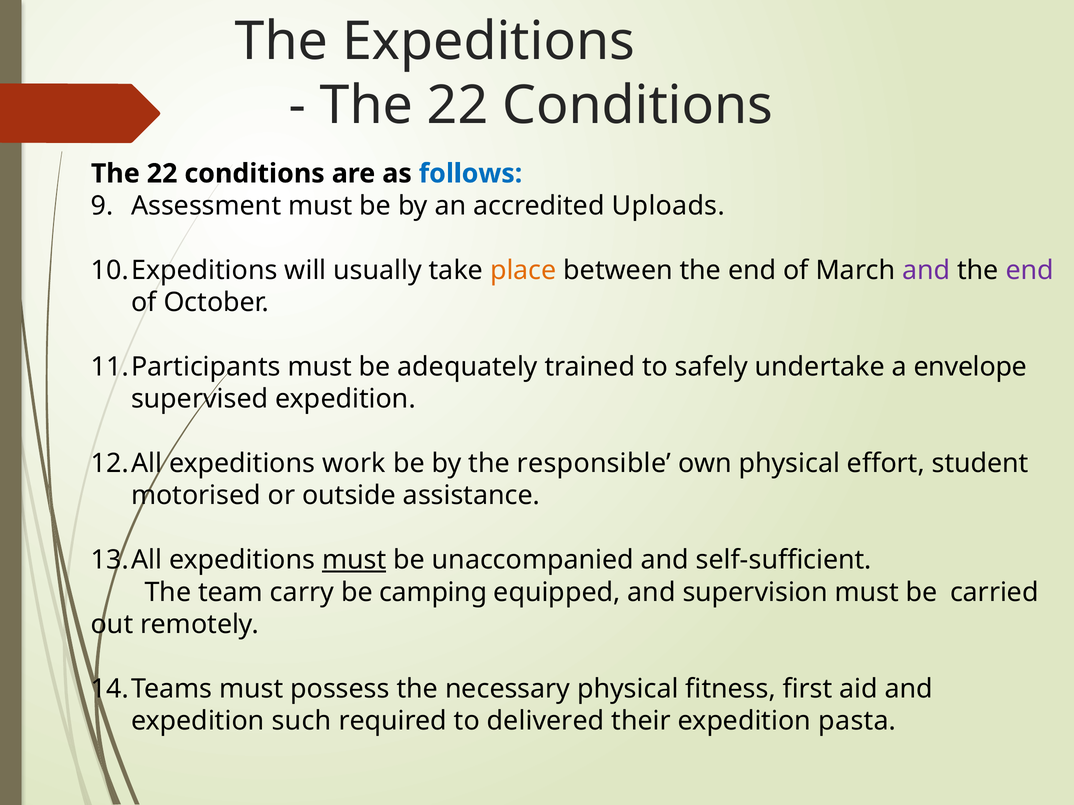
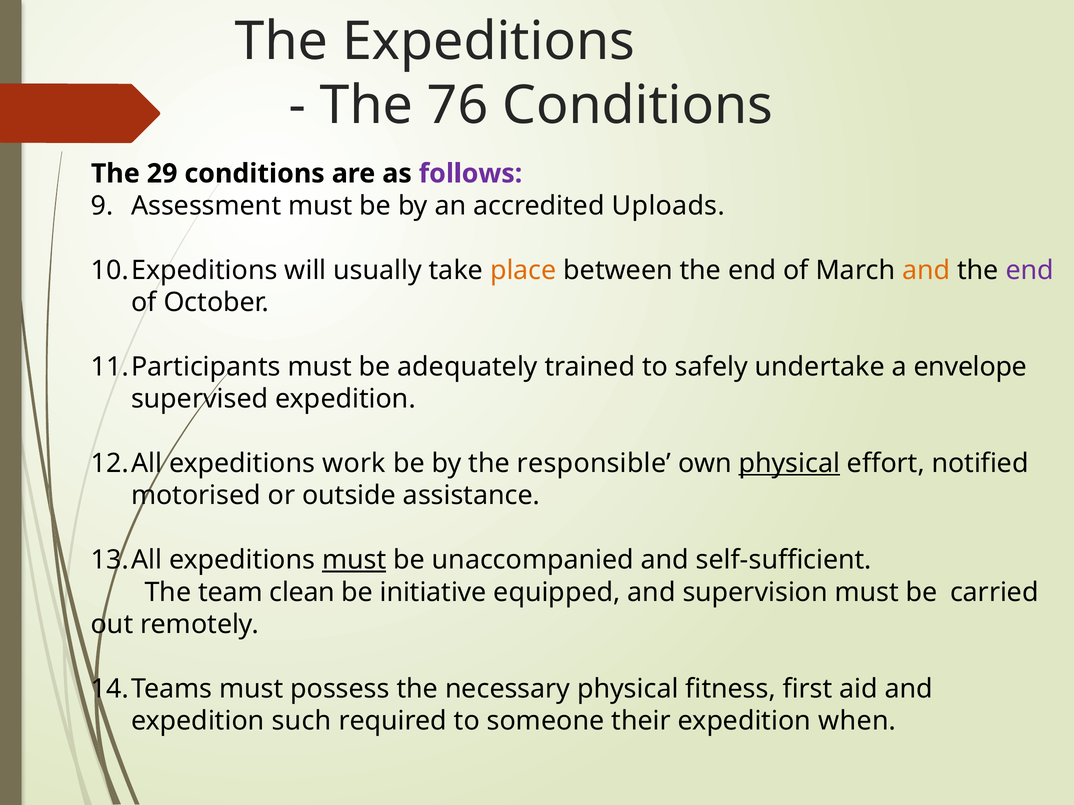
22: 22 -> 76 (458, 106)
22: 22 -> 29 (162, 174)
follows colour: blue -> purple (471, 174)
and colour: purple -> orange (926, 270)
physical underline: none -> present (789, 464)
student: student -> notified (980, 464)
carry: carry -> clean (302, 593)
camping: camping -> initiative (433, 593)
delivered: delivered -> someone (546, 721)
pasta: pasta -> when (857, 721)
